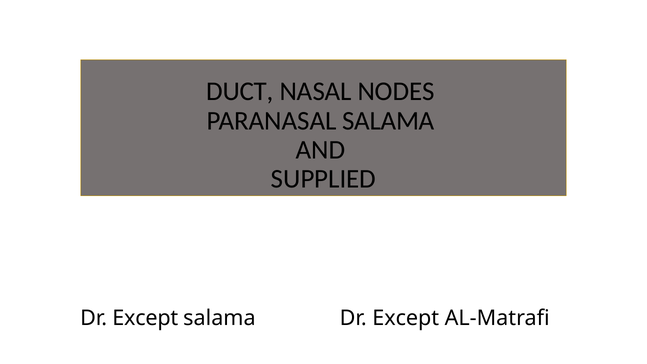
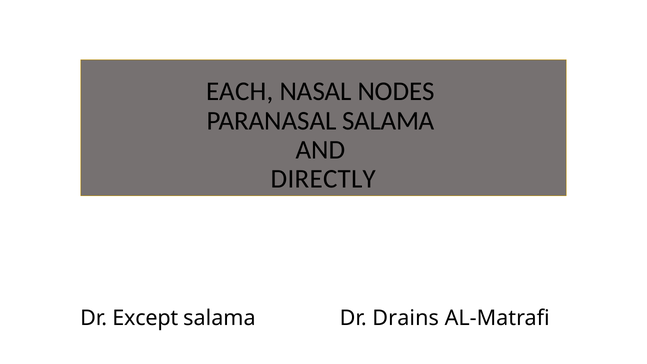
DUCT: DUCT -> EACH (240, 92)
SUPPLIED: SUPPLIED -> DIRECTLY (323, 179)
salama Dr Except: Except -> Drains (406, 318)
